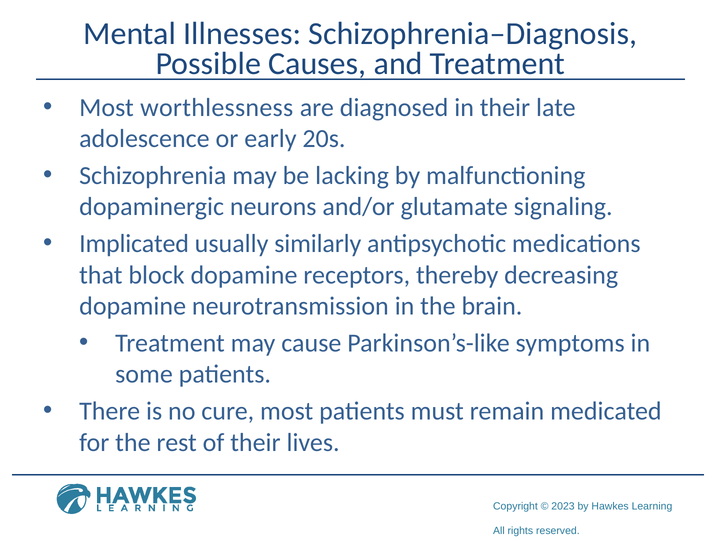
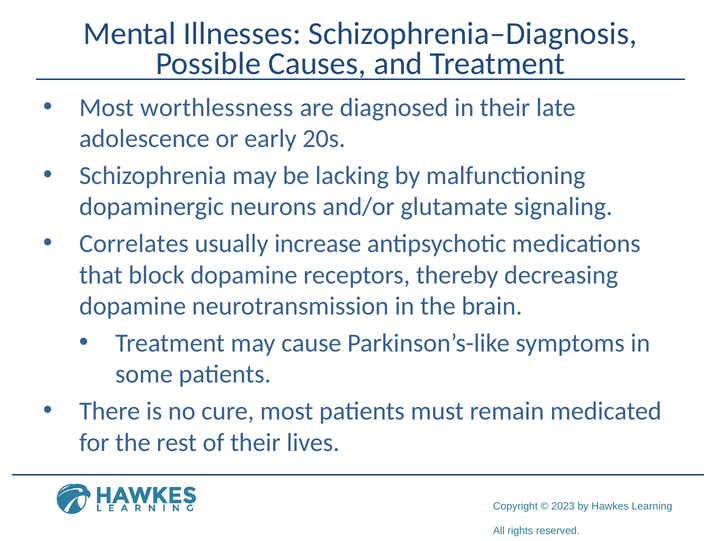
Implicated: Implicated -> Correlates (134, 244)
similarly: similarly -> increase (318, 244)
